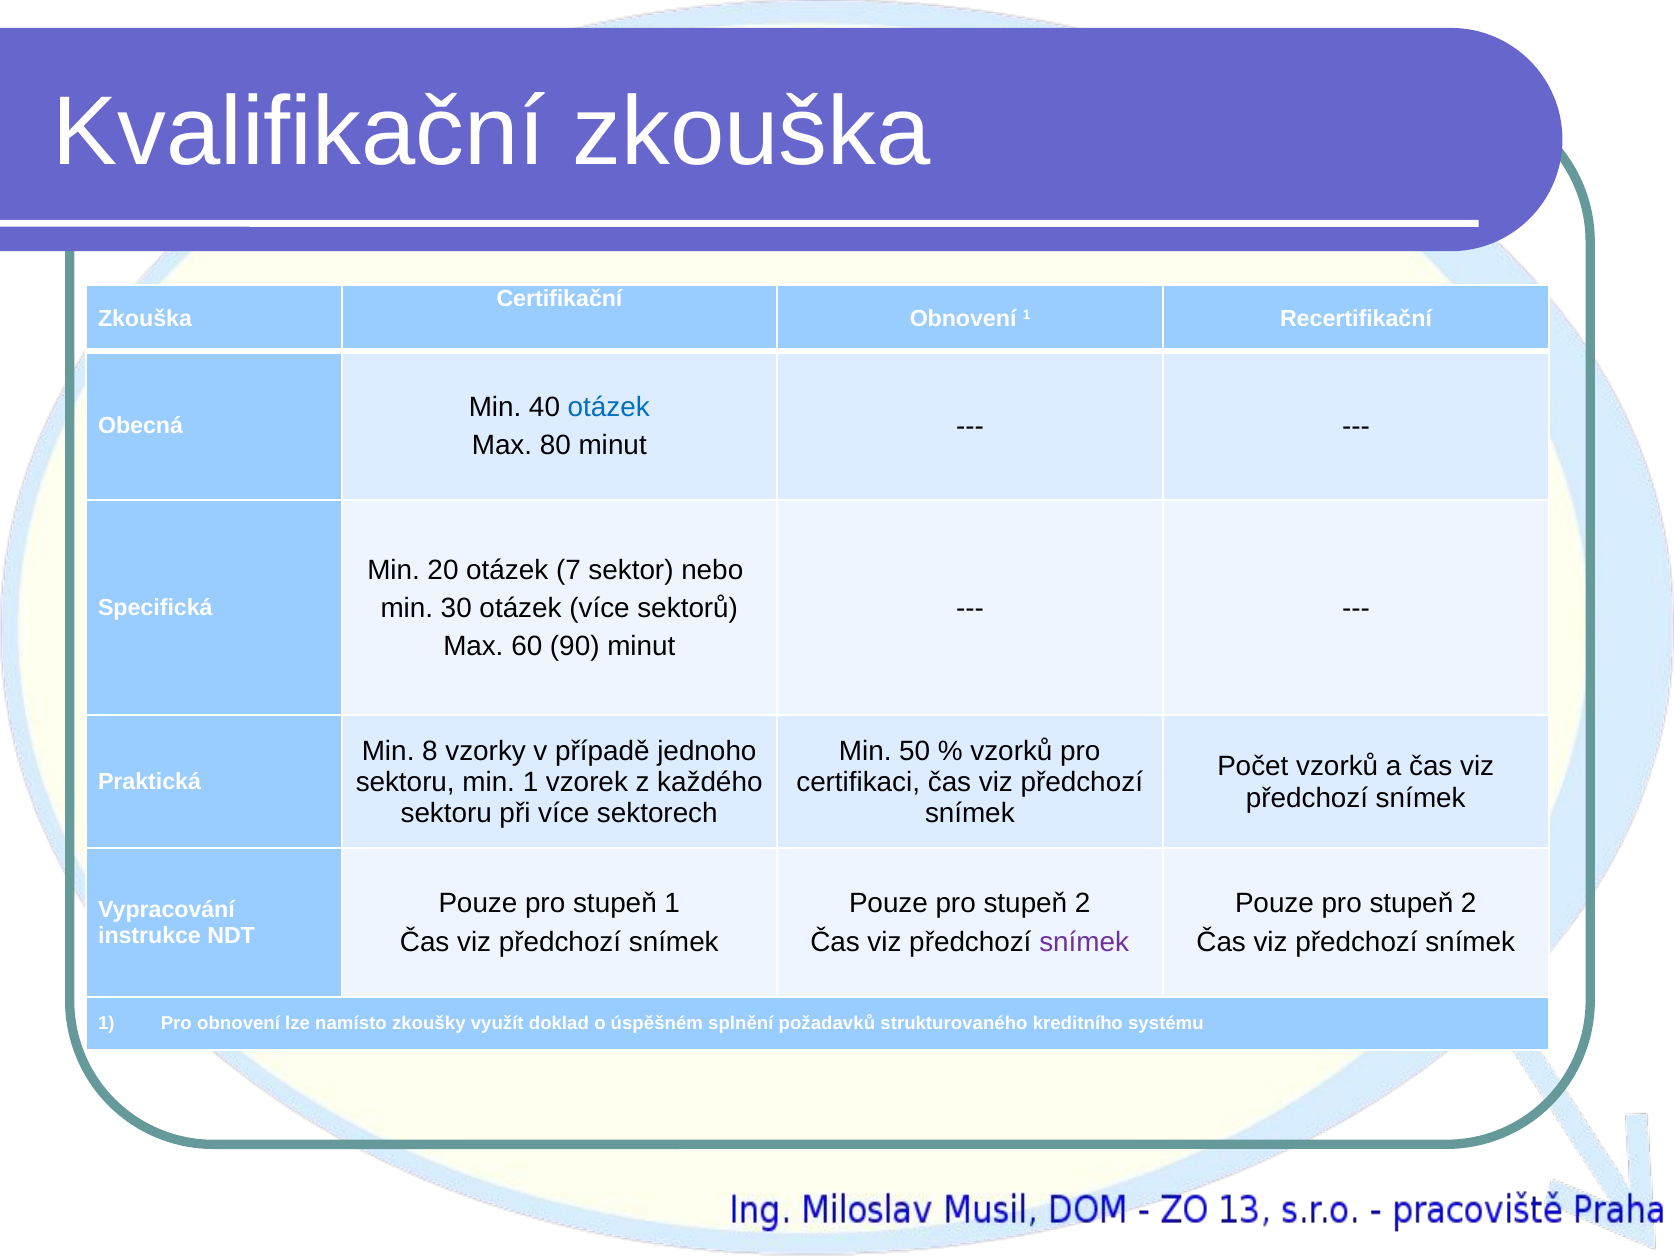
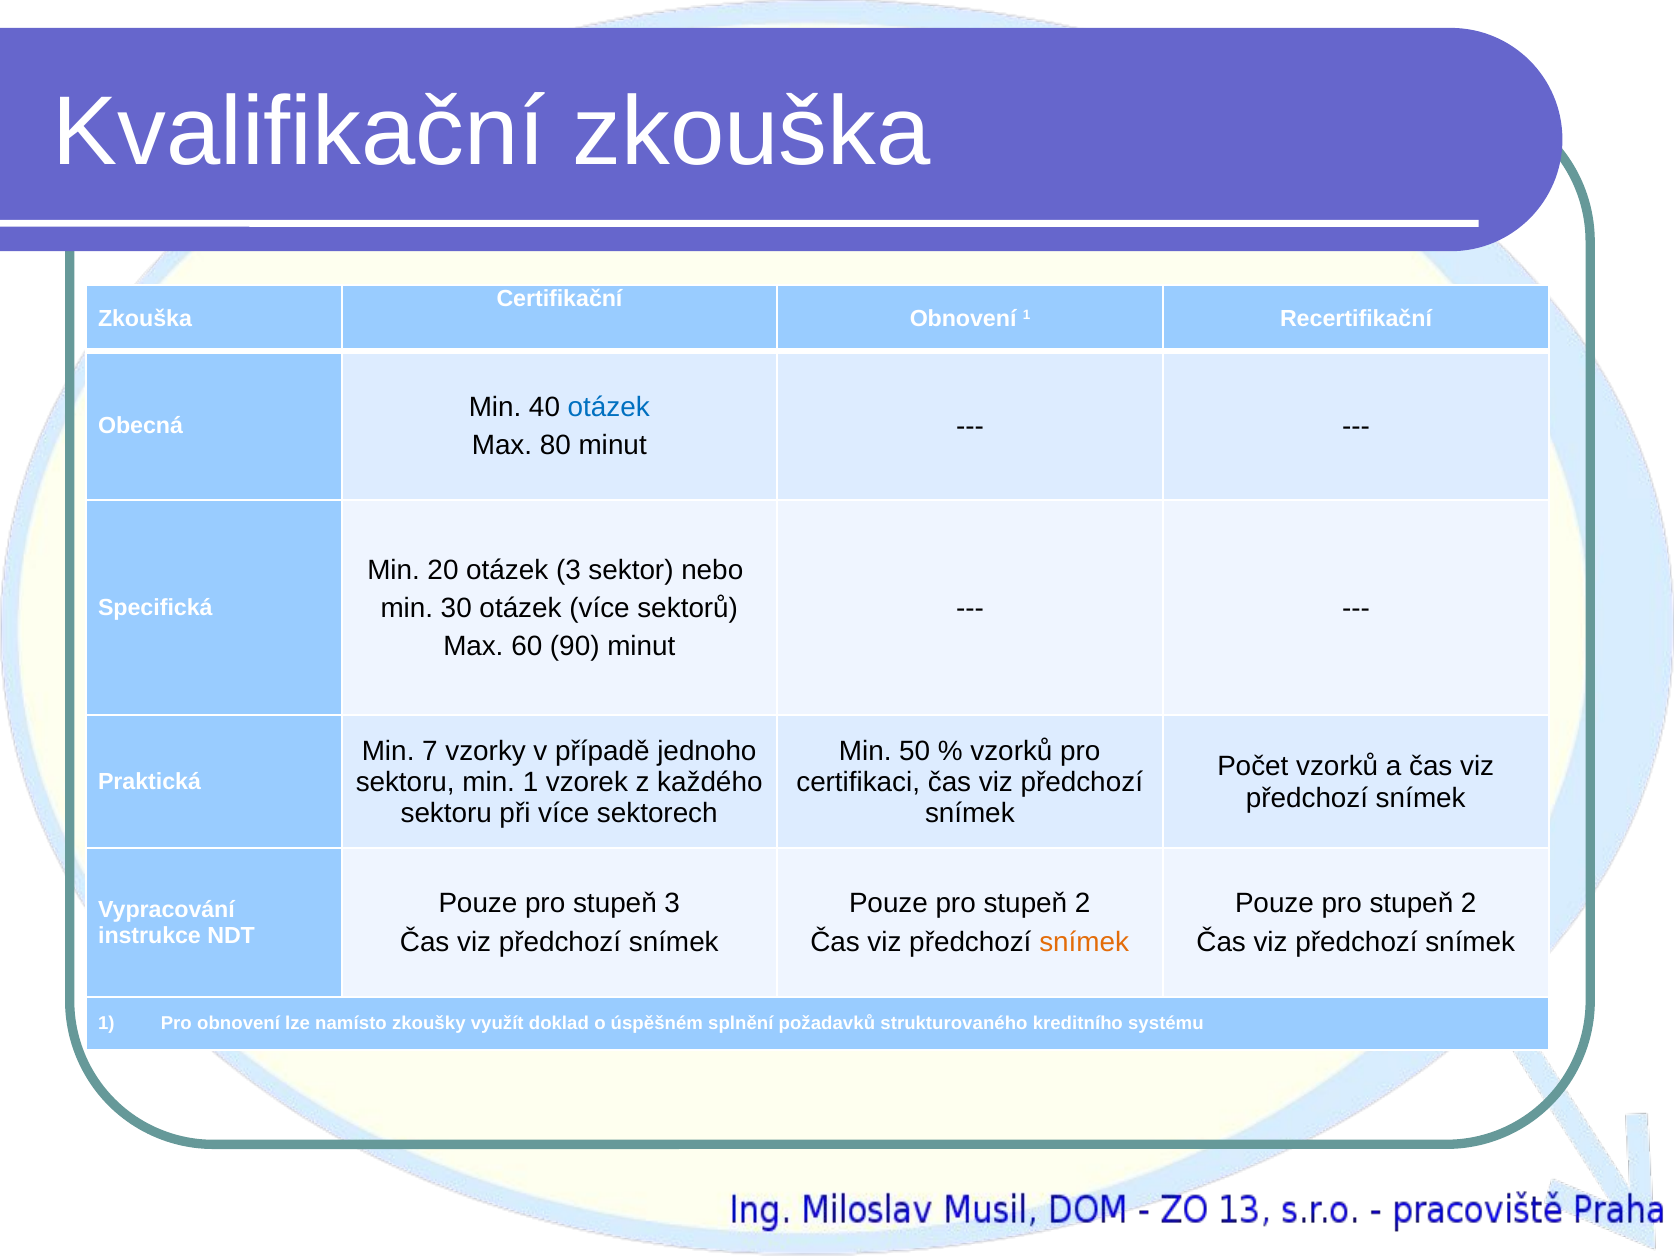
otázek 7: 7 -> 3 (568, 570)
8: 8 -> 7 (430, 751)
stupeň 1: 1 -> 3 (672, 903)
snímek colour: purple -> orange (1084, 942)
